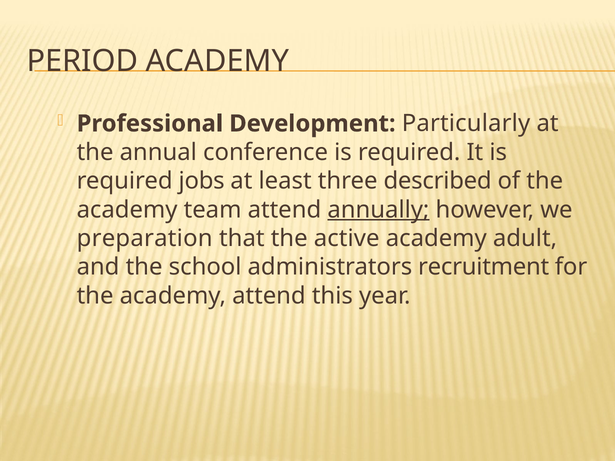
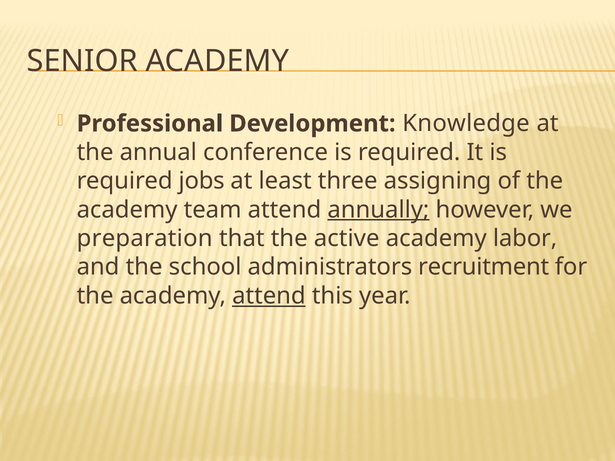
PERIOD: PERIOD -> SENIOR (82, 61)
Particularly: Particularly -> Knowledge (466, 124)
described: described -> assigning (437, 181)
adult: adult -> labor (525, 238)
attend underline: none -> present (269, 296)
